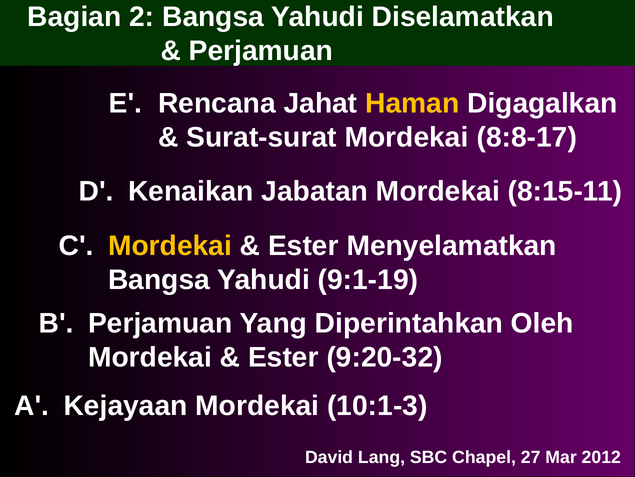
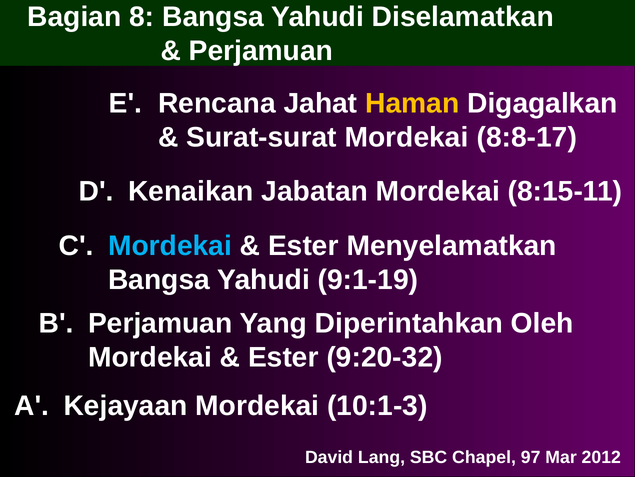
2: 2 -> 8 (142, 17)
Mordekai colour: yellow -> light blue (170, 246)
27: 27 -> 97 (531, 457)
